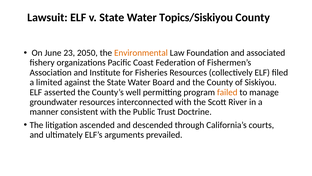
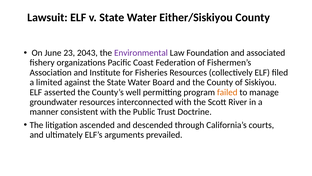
Topics/Siskiyou: Topics/Siskiyou -> Either/Siskiyou (196, 17)
2050: 2050 -> 2043 (87, 53)
Environmental colour: orange -> purple (141, 53)
